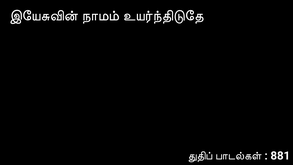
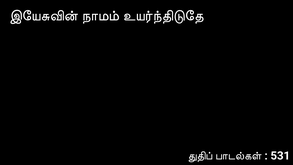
881: 881 -> 531 (280, 156)
